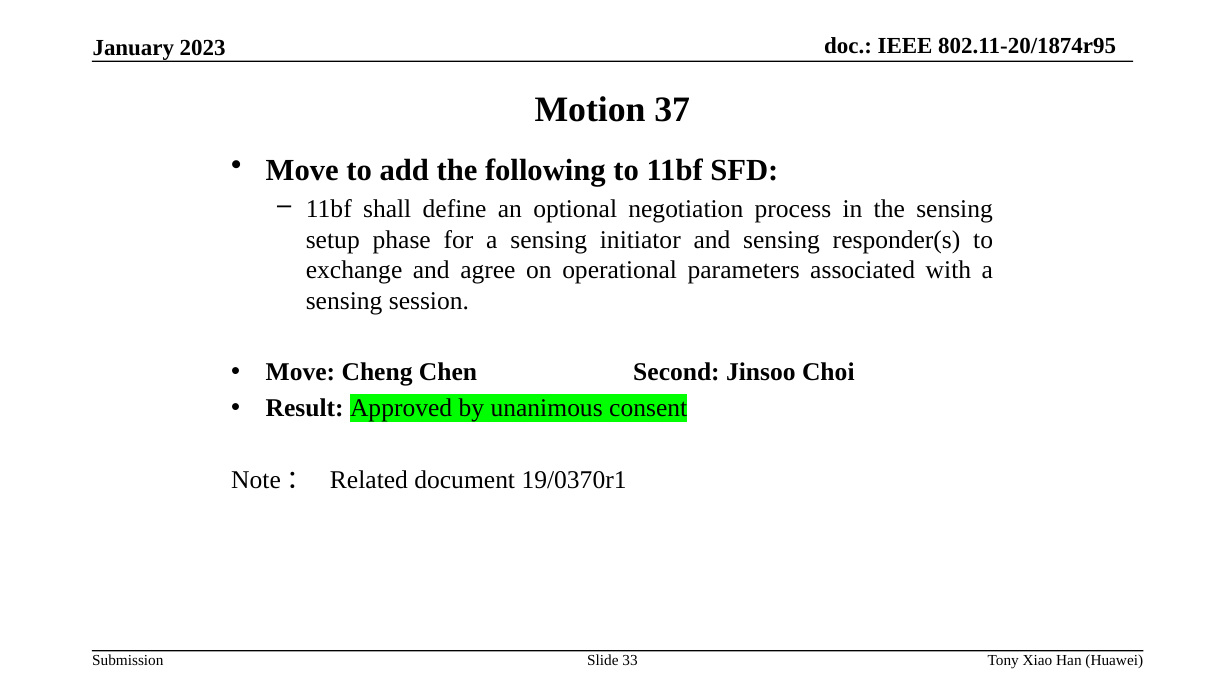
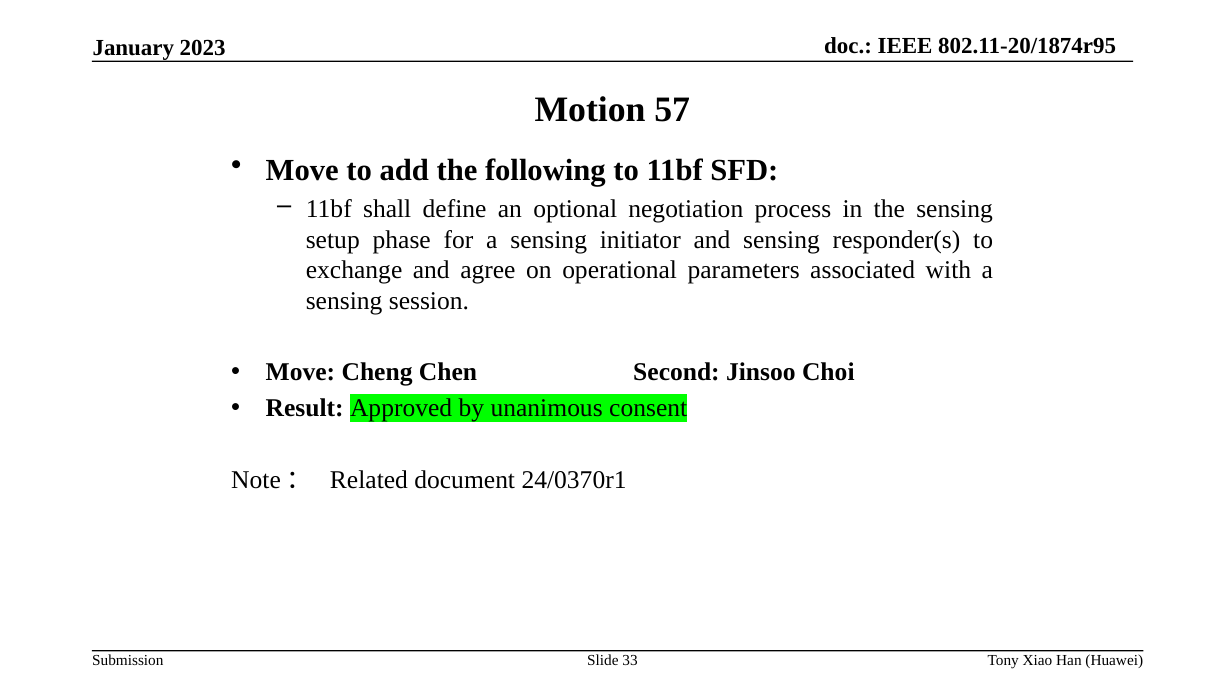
37: 37 -> 57 (672, 110)
19/0370r1: 19/0370r1 -> 24/0370r1 (574, 480)
